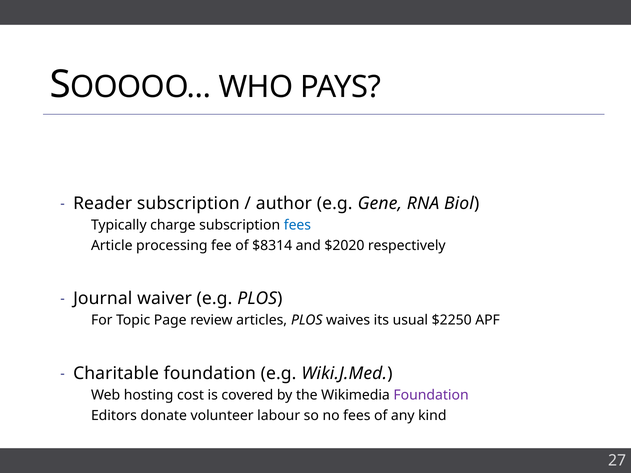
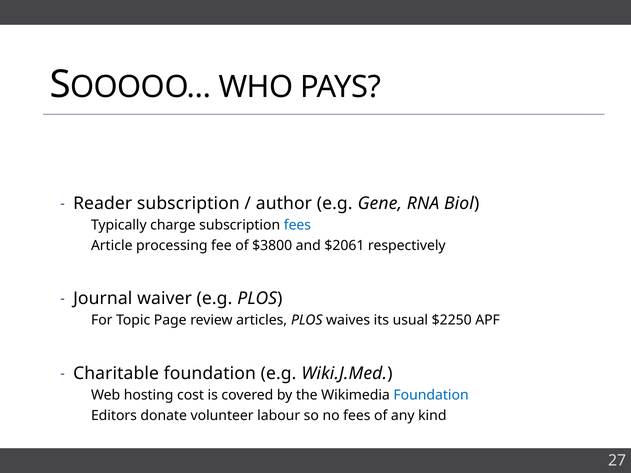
$8314: $8314 -> $3800 (272, 246)
$2020: $2020 -> $2061 (344, 246)
Foundation colour: purple -> blue (431, 395)
